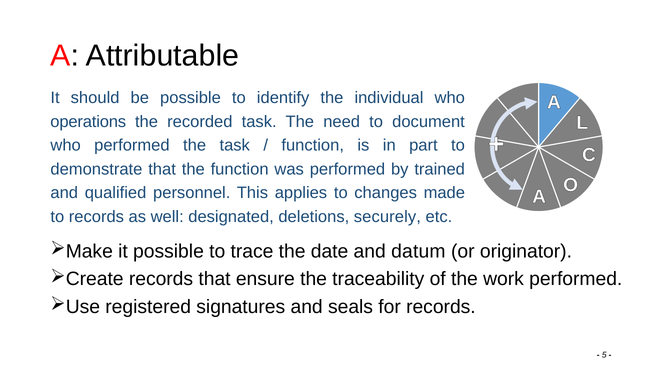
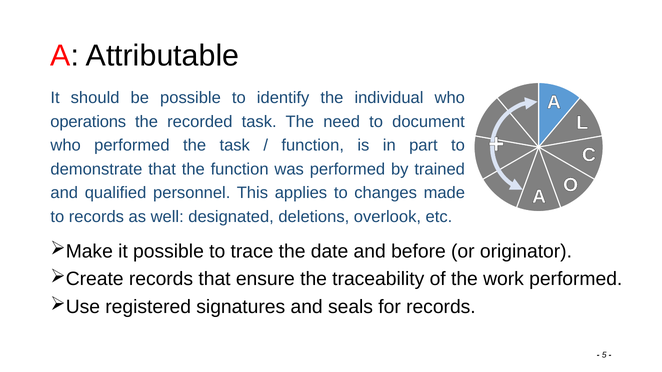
securely: securely -> overlook (387, 217)
datum: datum -> before (418, 252)
